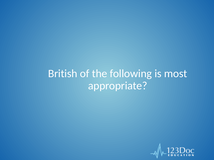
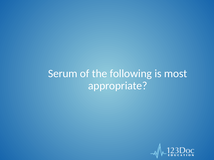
British: British -> Serum (63, 74)
